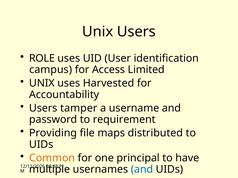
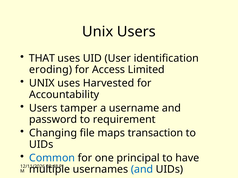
ROLE: ROLE -> THAT (42, 58)
campus: campus -> eroding (51, 70)
Providing: Providing -> Changing (53, 133)
distributed: distributed -> transaction (155, 133)
Common colour: orange -> blue (52, 158)
